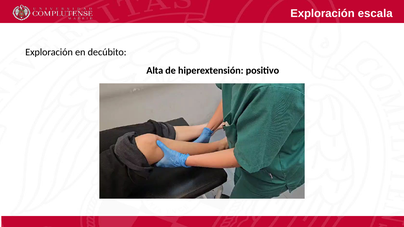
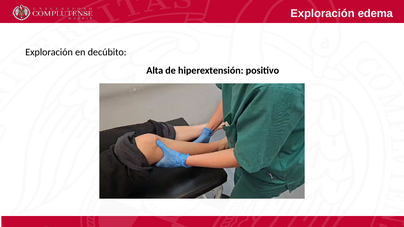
escala: escala -> edema (375, 14)
